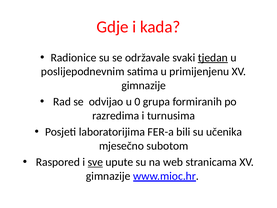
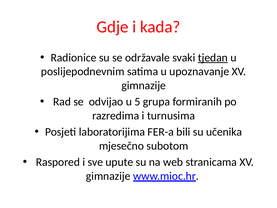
primijenjenu: primijenjenu -> upoznavanje (199, 71)
0: 0 -> 5 (137, 102)
sve underline: present -> none (95, 162)
